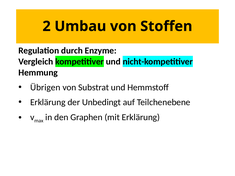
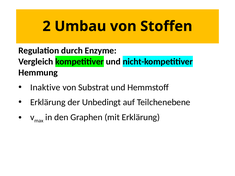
Übrigen: Übrigen -> Inaktive (45, 88)
